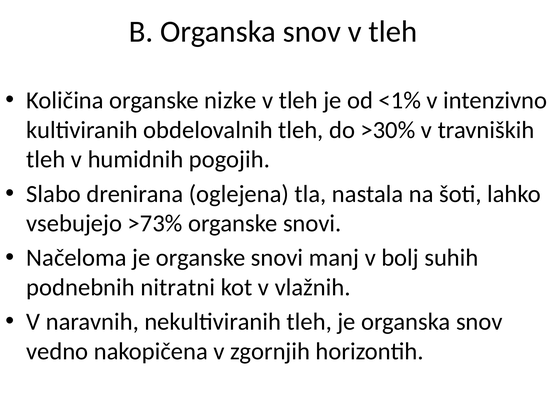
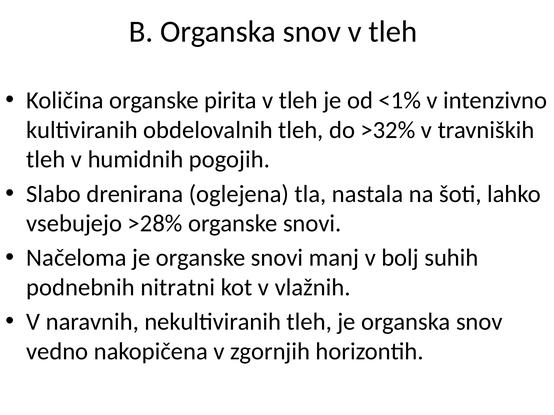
nizke: nizke -> pirita (230, 101)
>30%: >30% -> >32% (388, 130)
>73%: >73% -> >28% (155, 224)
